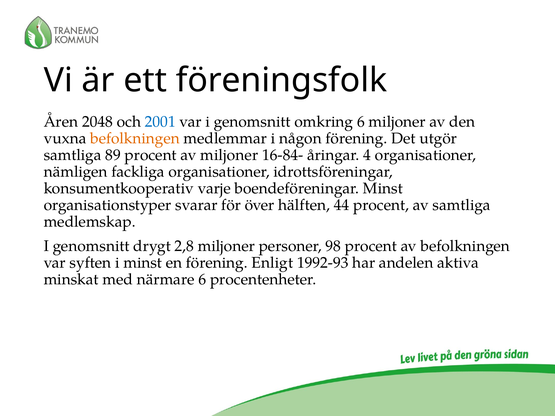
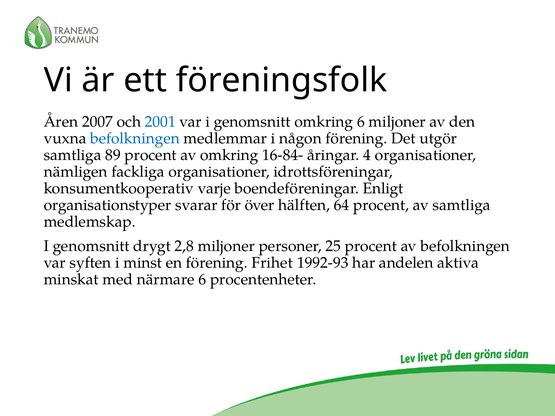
2048: 2048 -> 2007 (97, 122)
befolkningen colour: orange -> blue (135, 139)
av miljoner: miljoner -> omkring (229, 155)
boendeföreningar Minst: Minst -> Enligt (383, 189)
44: 44 -> 64 (342, 205)
98: 98 -> 25 (333, 246)
Enligt: Enligt -> Frihet (272, 263)
